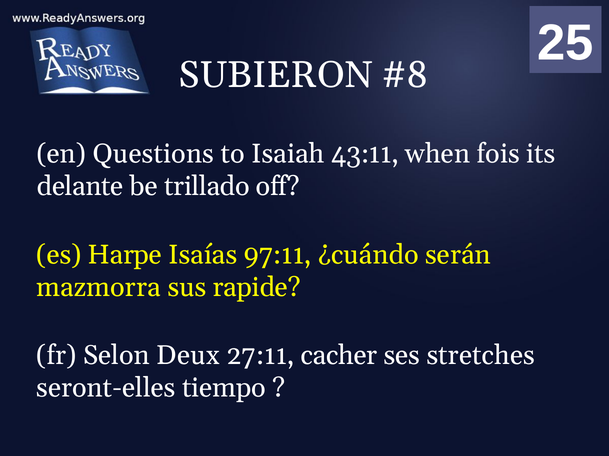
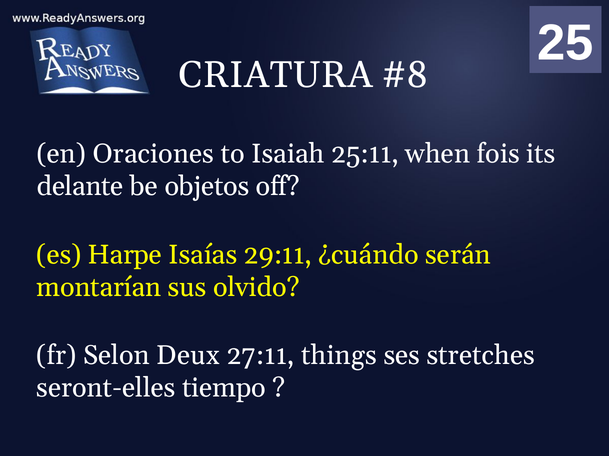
SUBIERON: SUBIERON -> CRIATURA (276, 75)
Questions: Questions -> Oraciones (153, 154)
43:11: 43:11 -> 25:11 (365, 154)
trillado: trillado -> objetos (207, 187)
97:11: 97:11 -> 29:11 (278, 255)
mazmorra: mazmorra -> montarían (99, 288)
rapide: rapide -> olvido (256, 288)
cacher: cacher -> things (339, 356)
